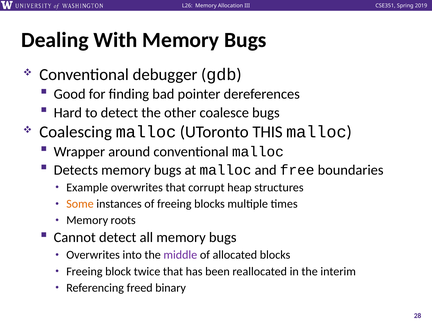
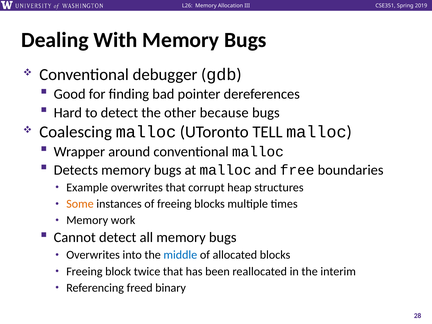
coalesce: coalesce -> because (224, 113)
THIS: THIS -> TELL (267, 132)
roots: roots -> work (123, 220)
middle colour: purple -> blue (180, 255)
